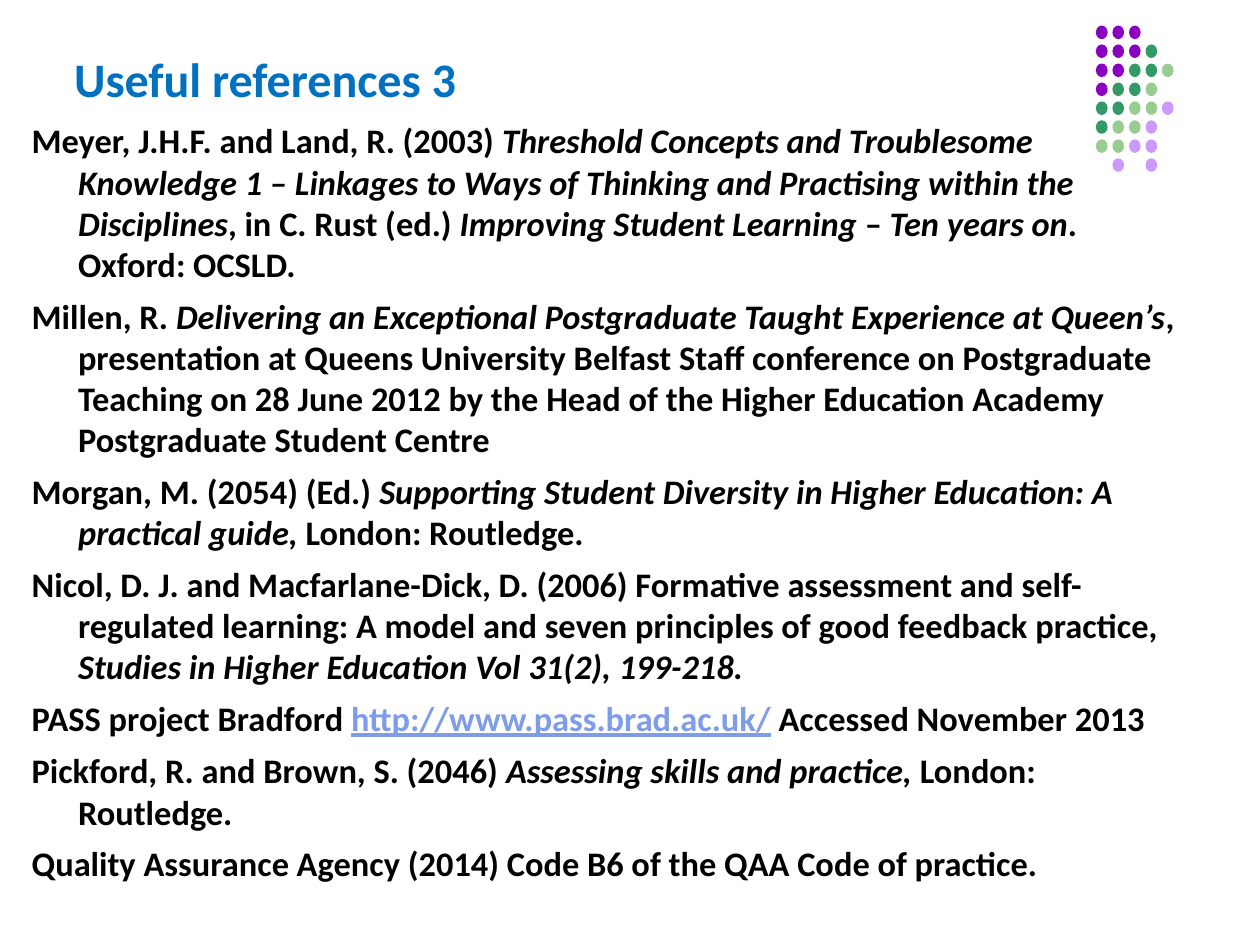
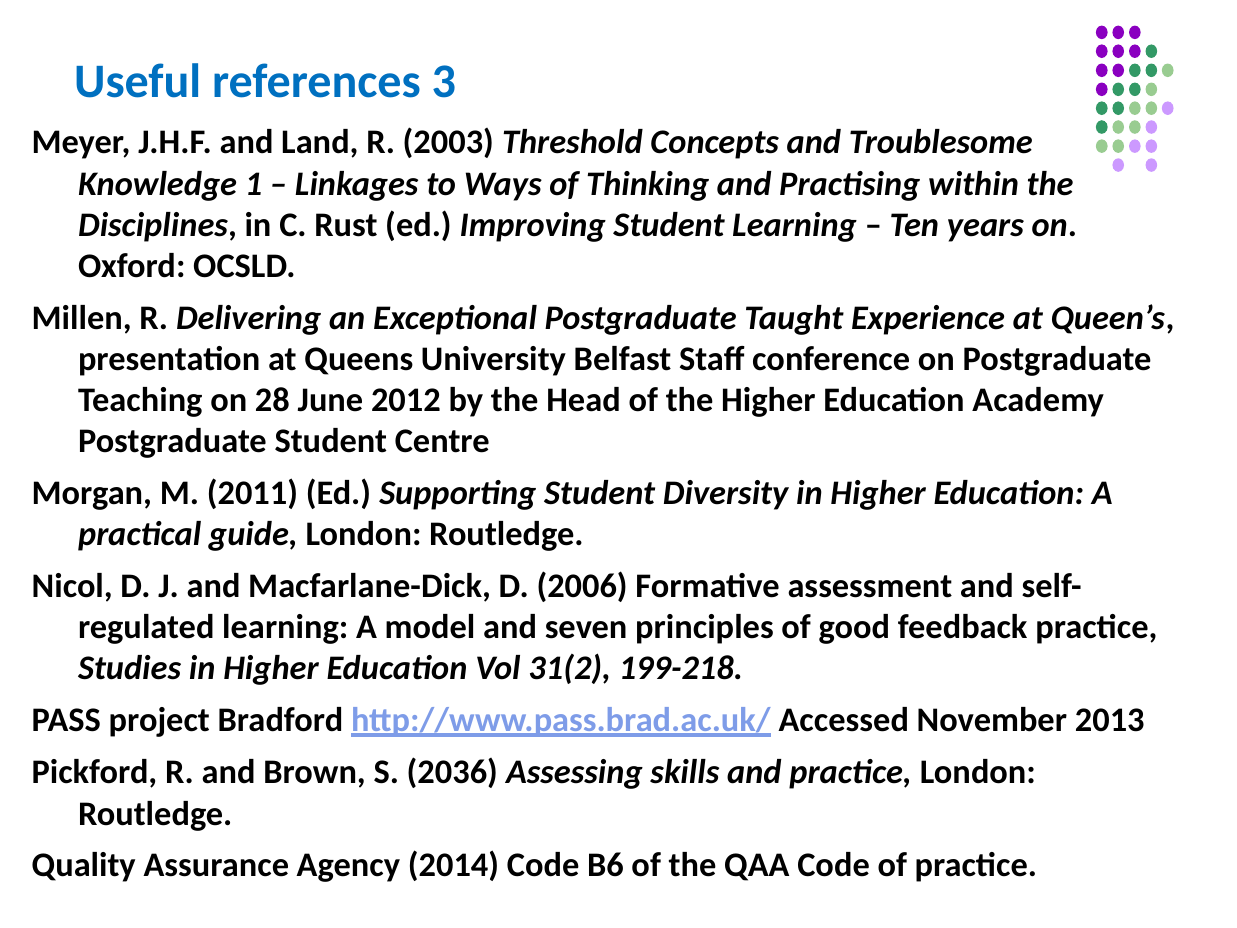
2054: 2054 -> 2011 (252, 493)
2046: 2046 -> 2036 (452, 772)
